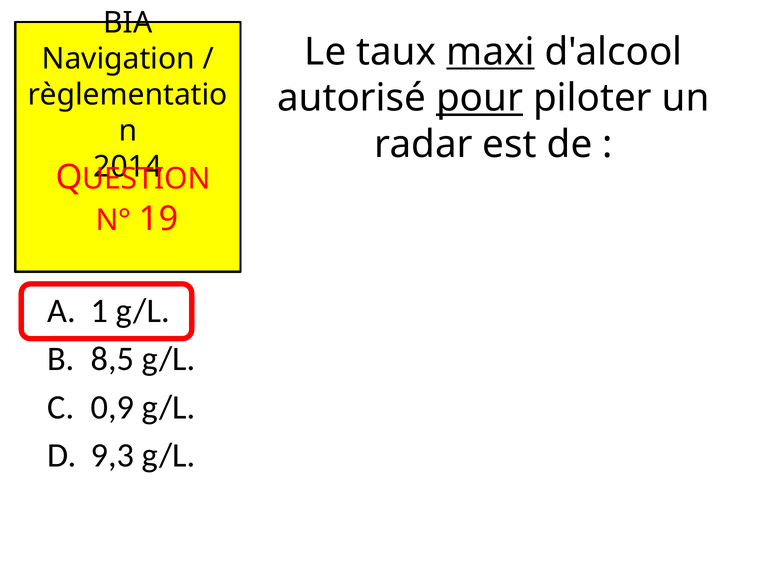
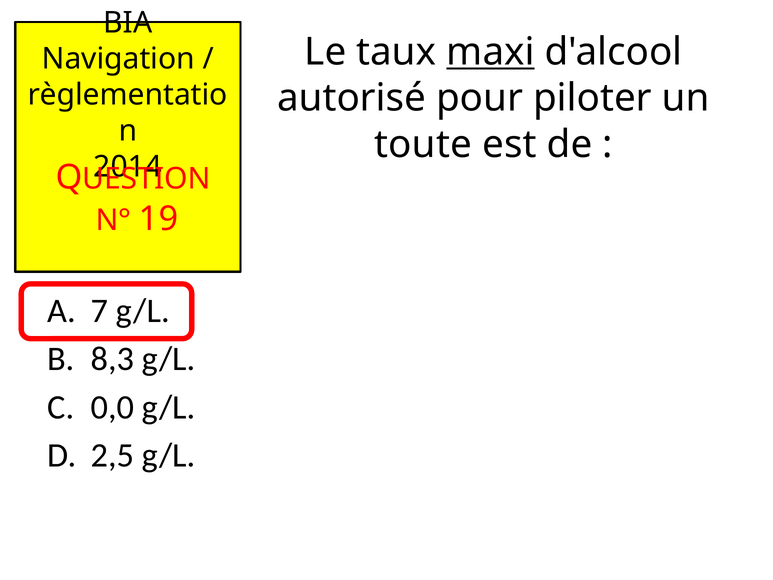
pour underline: present -> none (480, 98)
radar: radar -> toute (423, 145)
1: 1 -> 7 (99, 311)
8,5: 8,5 -> 8,3 (112, 359)
0,9: 0,9 -> 0,0 (112, 407)
9,3: 9,3 -> 2,5 (112, 455)
